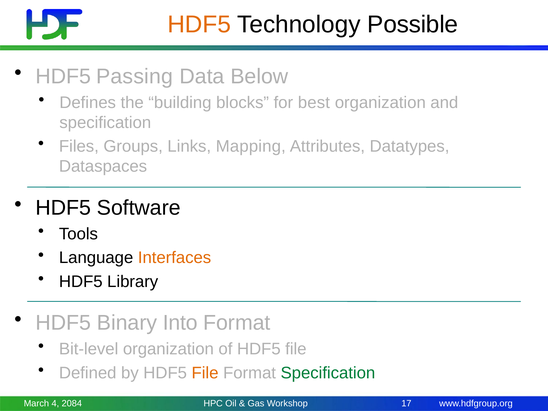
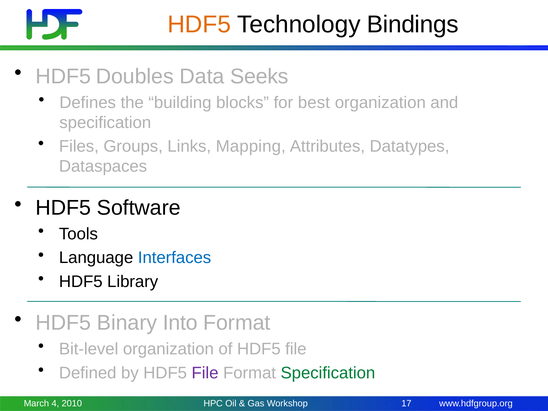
Possible: Possible -> Bindings (413, 25)
Passing: Passing -> Doubles (135, 76)
Below: Below -> Seeks (259, 76)
Interfaces colour: orange -> blue (175, 258)
File colour: orange -> purple (205, 373)
2084: 2084 -> 2010 (72, 403)
